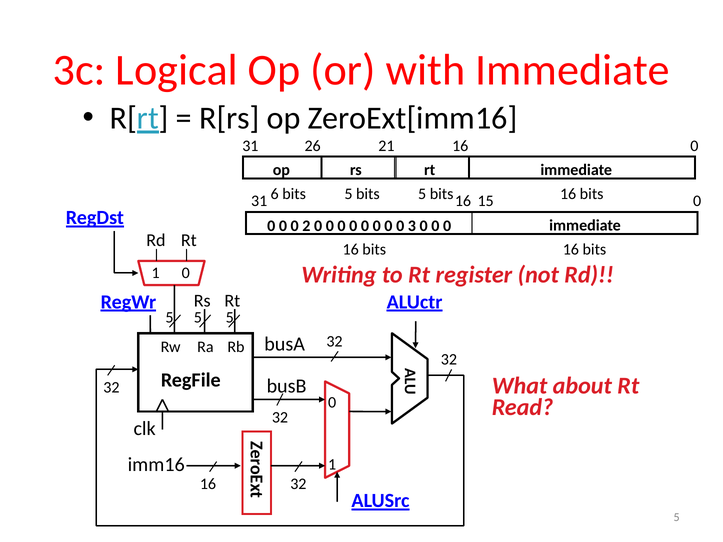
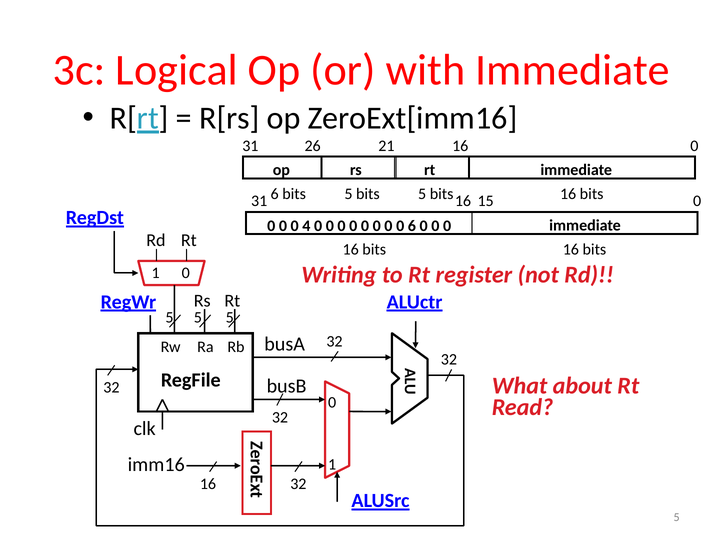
2: 2 -> 4 (306, 226)
0 3: 3 -> 6 (412, 226)
